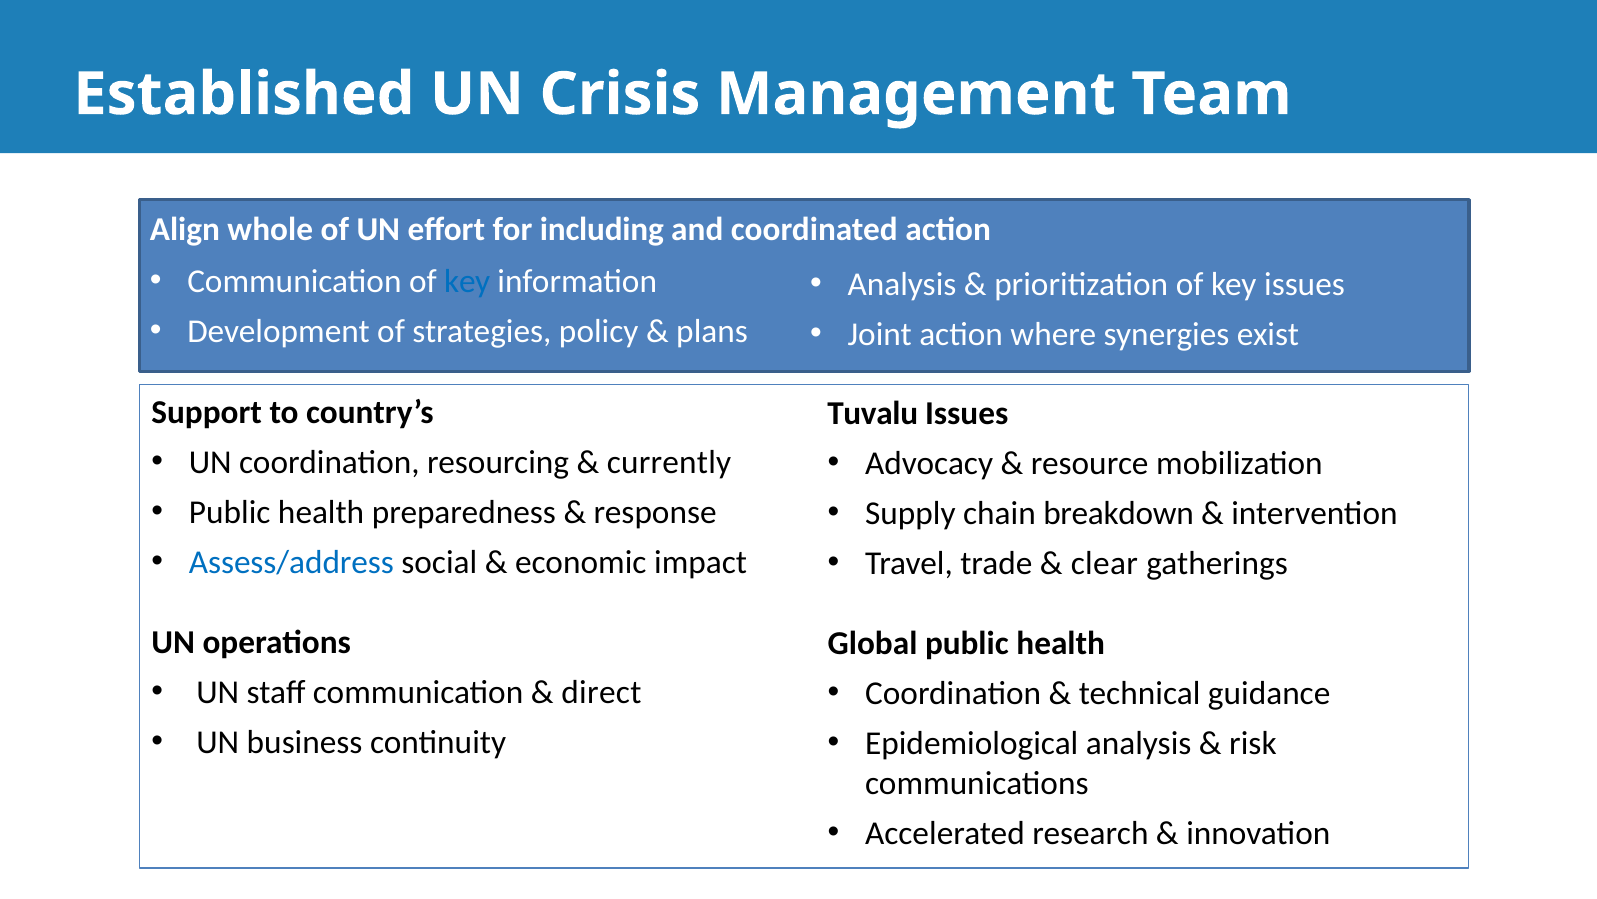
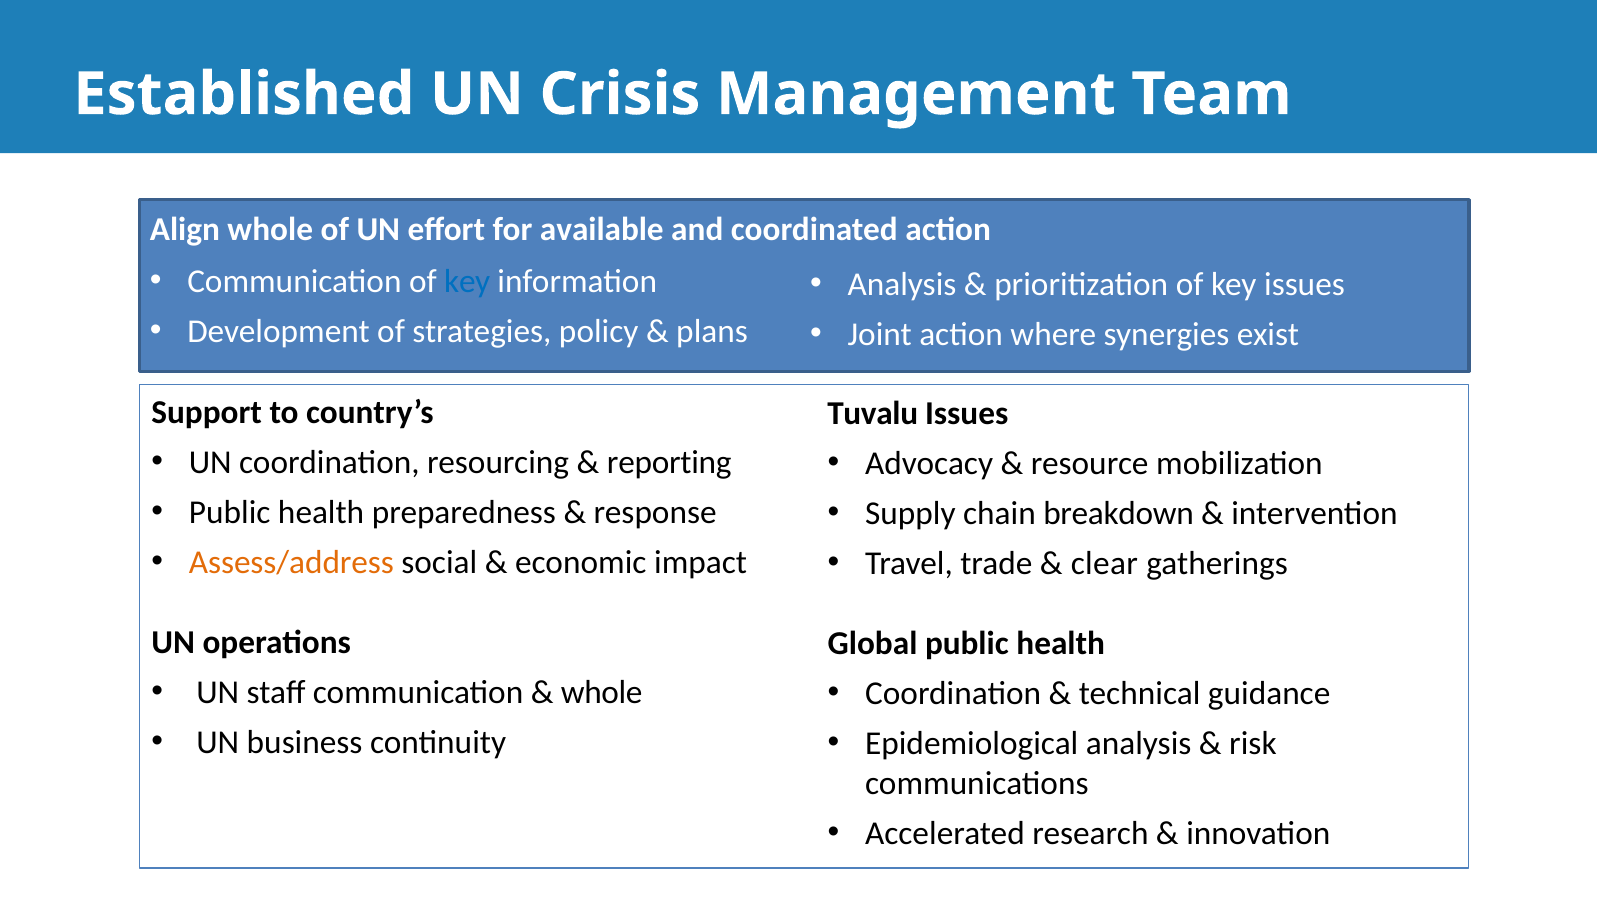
including: including -> available (602, 229)
currently: currently -> reporting (669, 462)
Assess/address colour: blue -> orange (291, 562)
direct: direct -> whole (602, 692)
